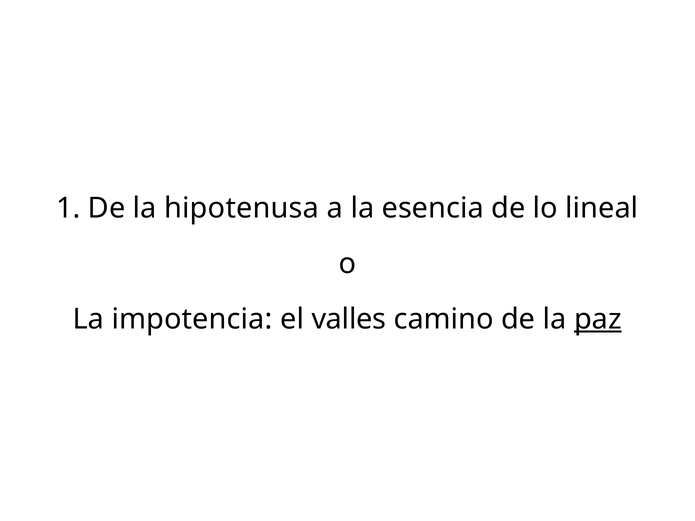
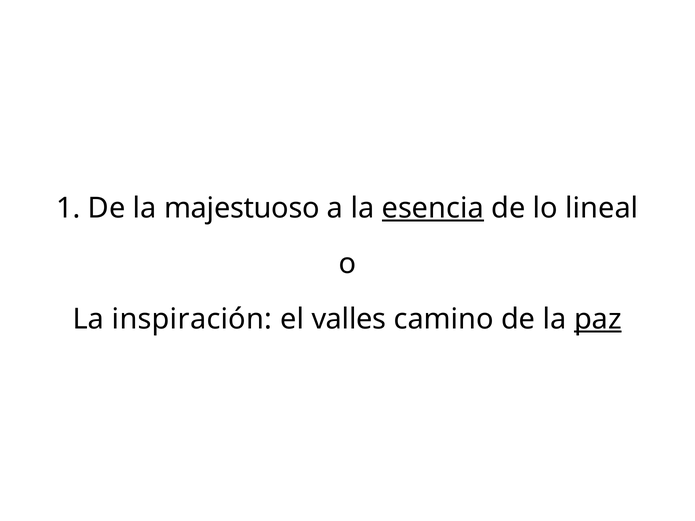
hipotenusa: hipotenusa -> majestuoso (242, 208)
esencia underline: none -> present (433, 208)
impotencia: impotencia -> inspiración (192, 319)
